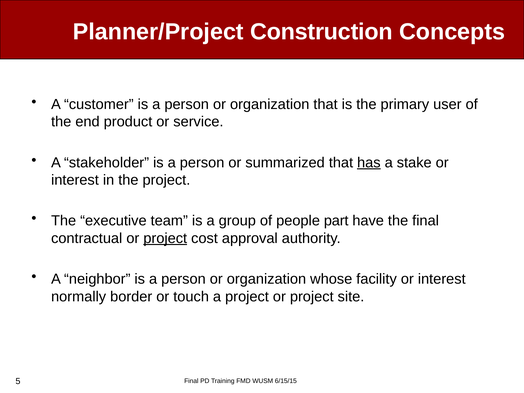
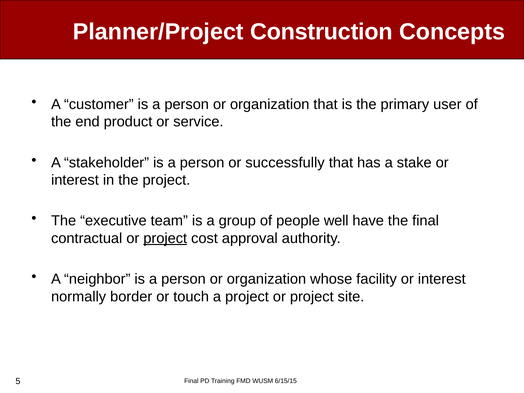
summarized: summarized -> successfully (285, 163)
has underline: present -> none (369, 163)
part: part -> well (336, 221)
